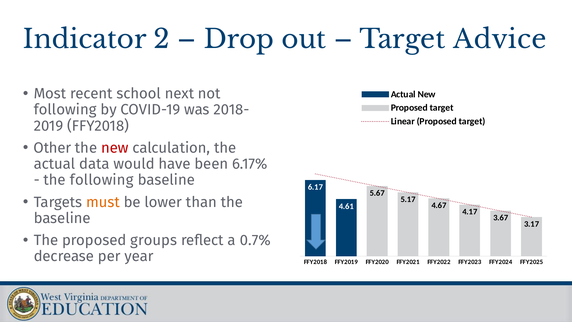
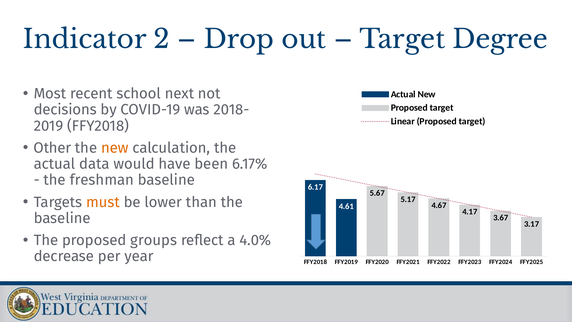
Advice: Advice -> Degree (500, 39)
following: following -> decisions (65, 110)
new colour: red -> orange (115, 148)
the following: following -> freshman (102, 180)
0.7%: 0.7% -> 4.0% (255, 240)
